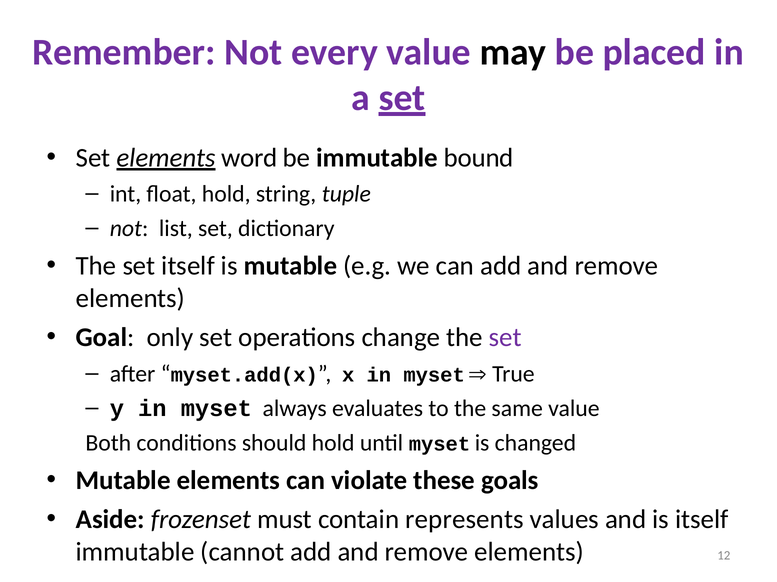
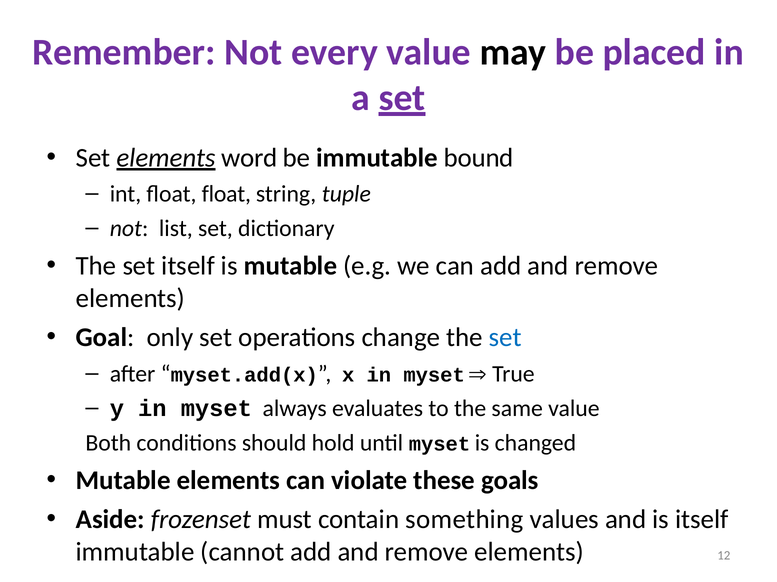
float hold: hold -> float (226, 194)
set colour: purple -> blue (505, 338)
represents: represents -> something (464, 520)
